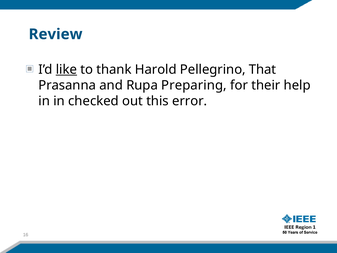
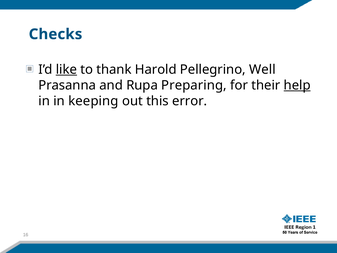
Review: Review -> Checks (56, 34)
That: That -> Well (262, 69)
help underline: none -> present (297, 85)
checked: checked -> keeping (93, 101)
